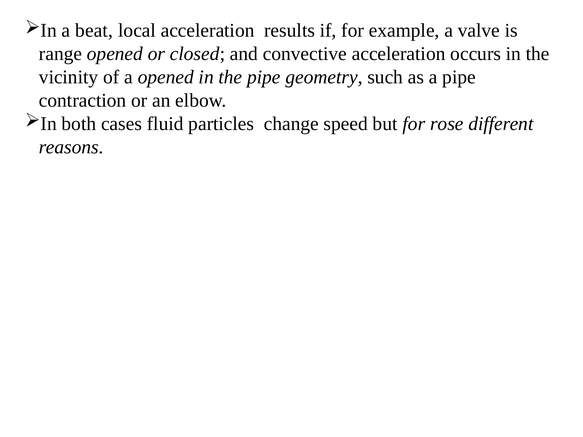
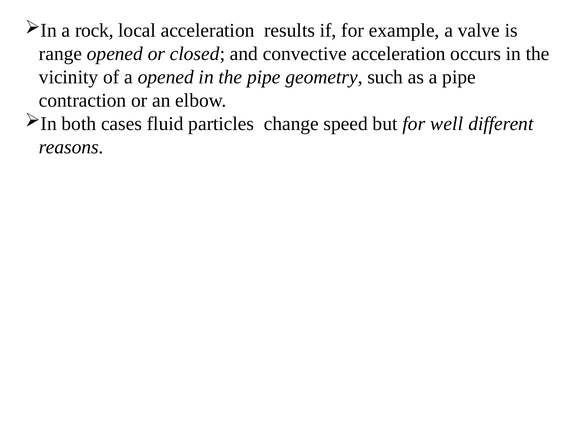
beat: beat -> rock (94, 30)
rose: rose -> well (447, 124)
